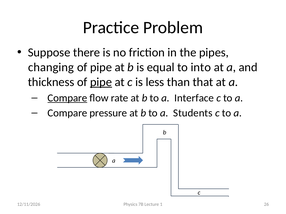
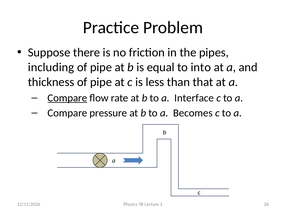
changing: changing -> including (51, 67)
pipe underline: present -> none (101, 82)
Students: Students -> Becomes (193, 113)
